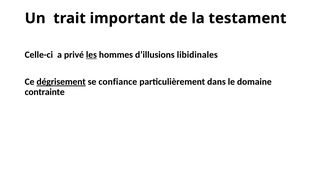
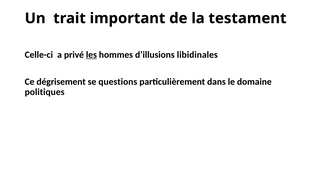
dégrisement underline: present -> none (61, 82)
confiance: confiance -> questions (118, 82)
contrainte: contrainte -> politiques (45, 92)
